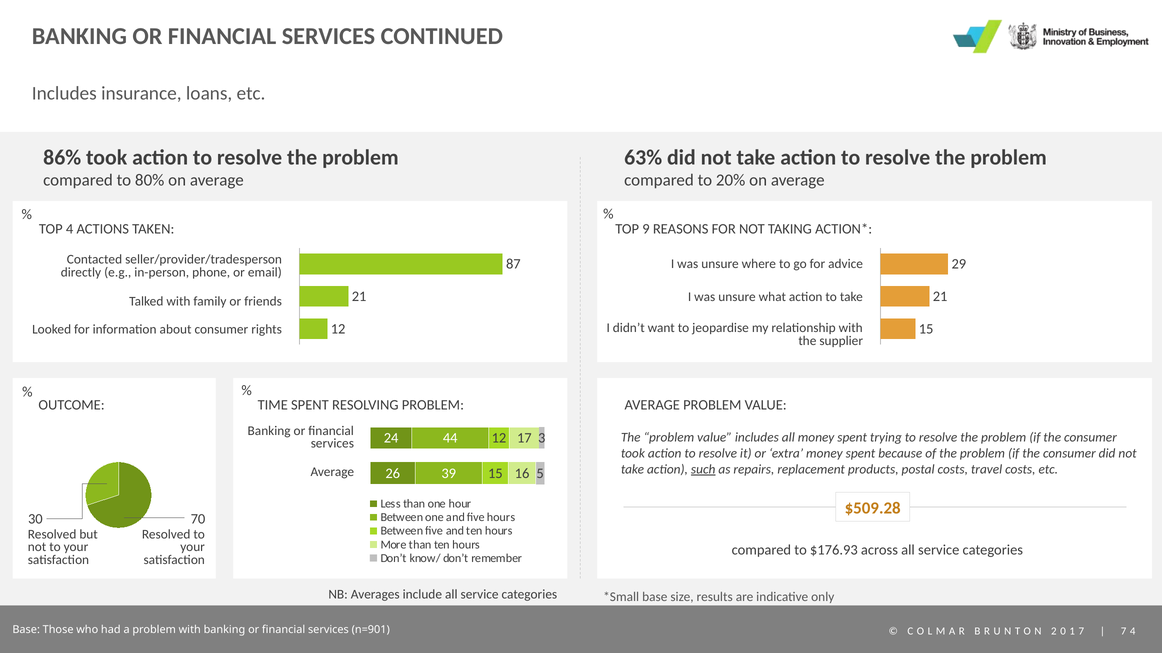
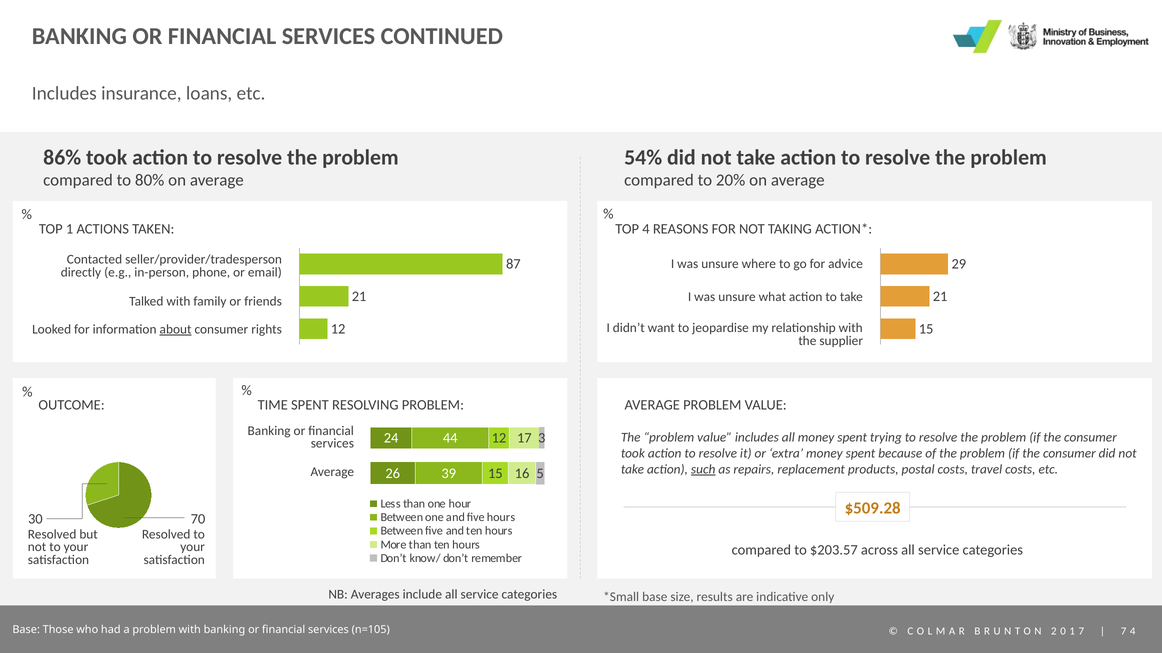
63%: 63% -> 54% (643, 158)
TOP 4: 4 -> 1 (70, 229)
TOP 9: 9 -> 4 (646, 229)
about underline: none -> present (176, 330)
$176.93: $176.93 -> $203.57 (834, 551)
n=901: n=901 -> n=105 (371, 630)
